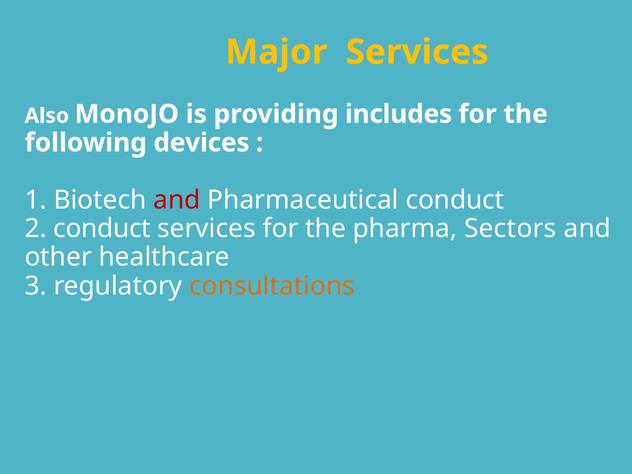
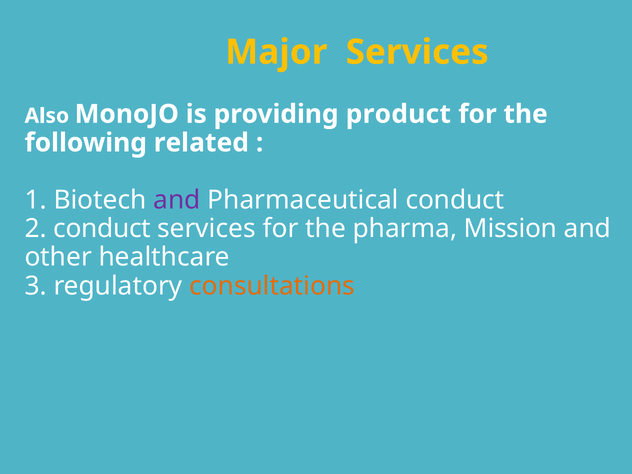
includes: includes -> product (398, 114)
devices: devices -> related (201, 143)
and colour: red -> purple (177, 200)
Sectors: Sectors -> Mission (511, 229)
